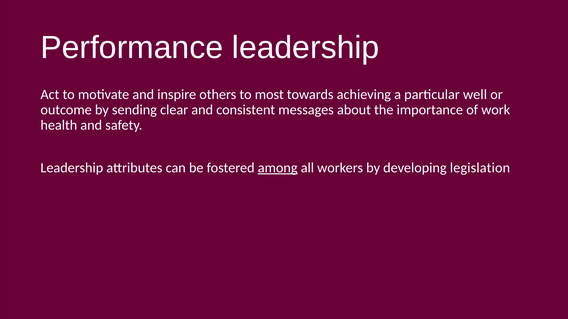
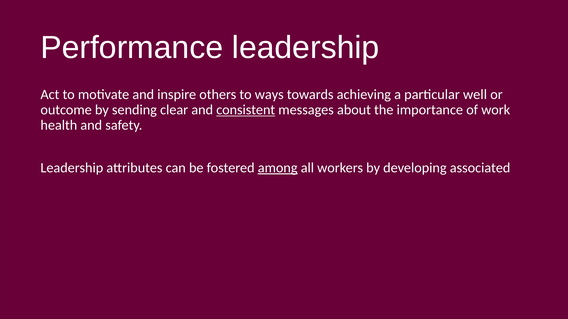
most: most -> ways (269, 95)
consistent underline: none -> present (246, 110)
legislation: legislation -> associated (480, 168)
